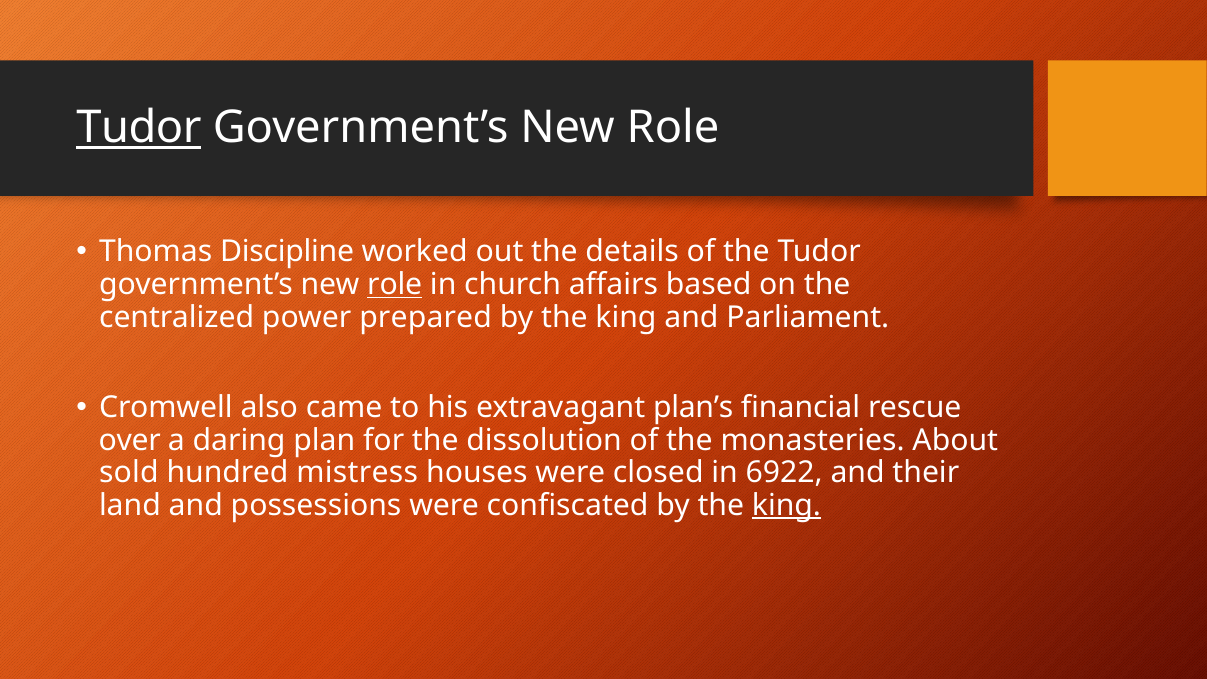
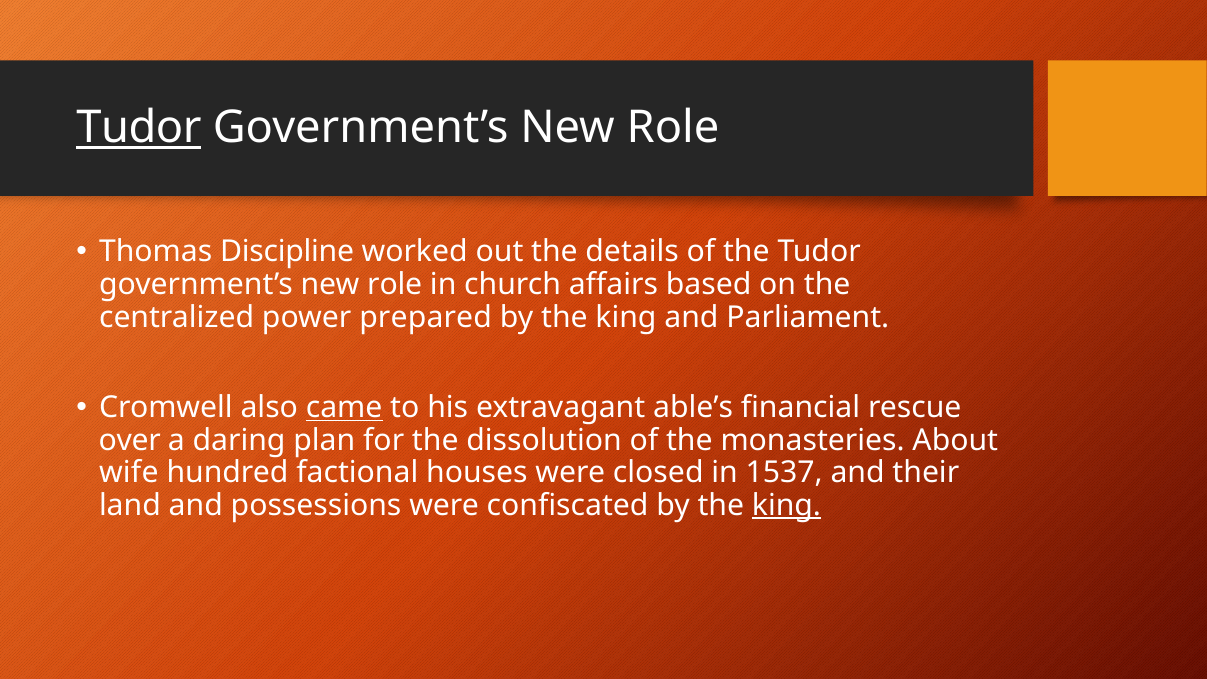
role underline: present -> none (395, 285)
came underline: none -> present (344, 407)
plan’s: plan’s -> able’s (693, 407)
sold: sold -> wife (129, 473)
mistress: mistress -> factional (357, 473)
6922: 6922 -> 1537 (784, 473)
